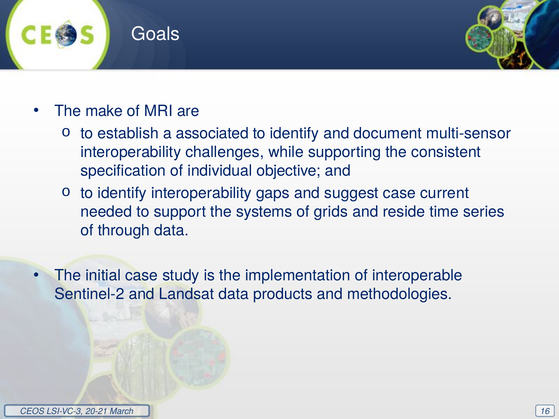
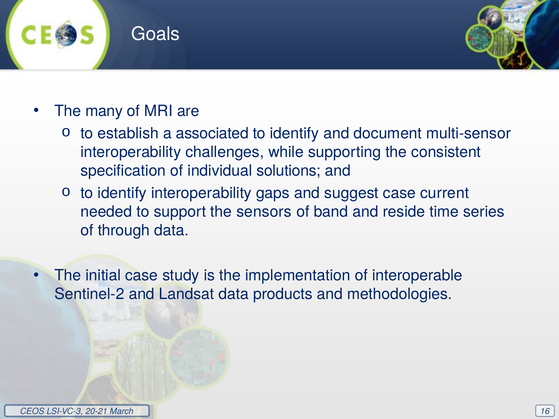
make: make -> many (104, 111)
objective: objective -> solutions (289, 171)
systems: systems -> sensors (264, 212)
grids: grids -> band (331, 212)
